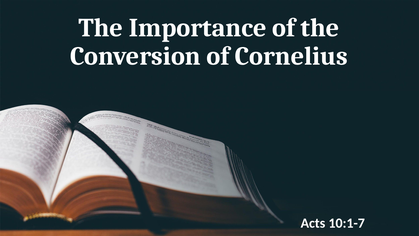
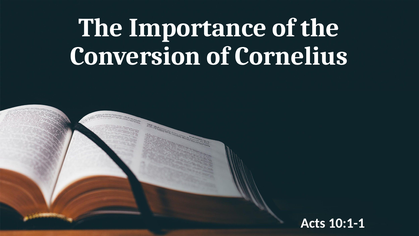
10:1-7: 10:1-7 -> 10:1-1 (347, 223)
